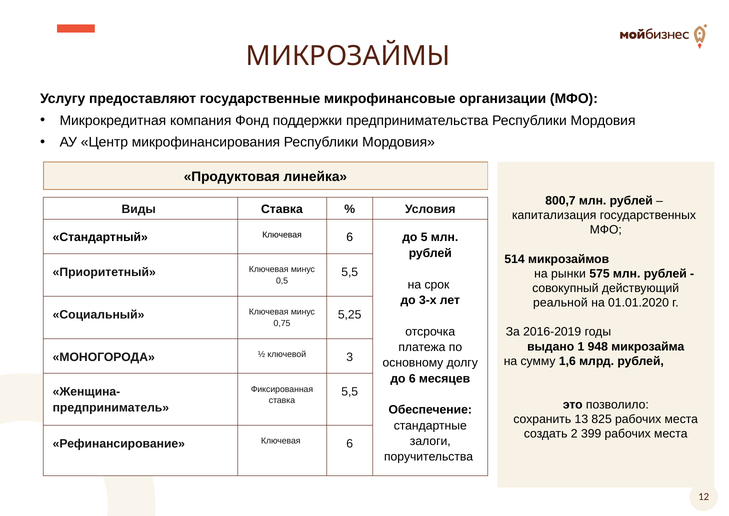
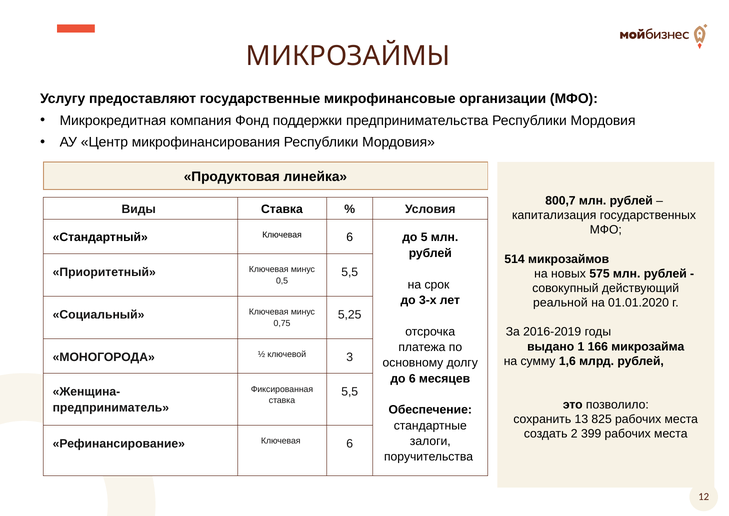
рынки: рынки -> новых (568, 273)
948: 948 -> 166 (598, 346)
